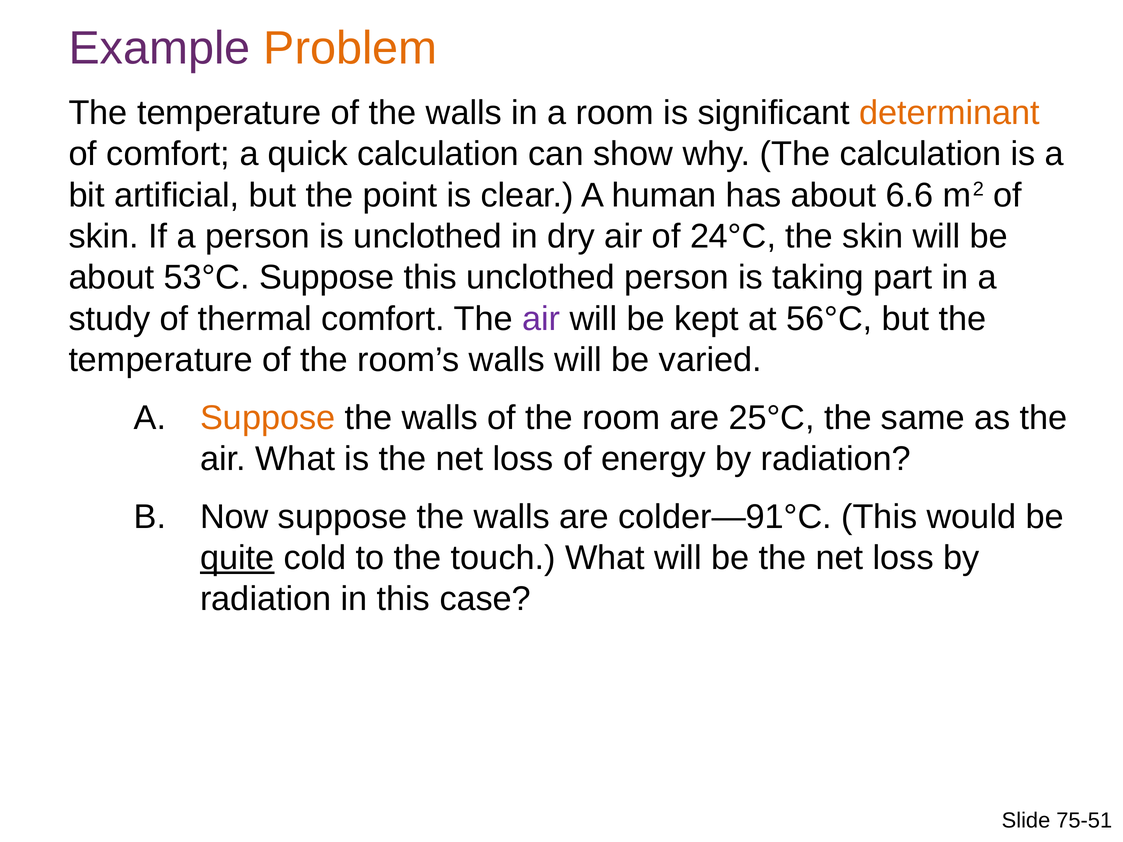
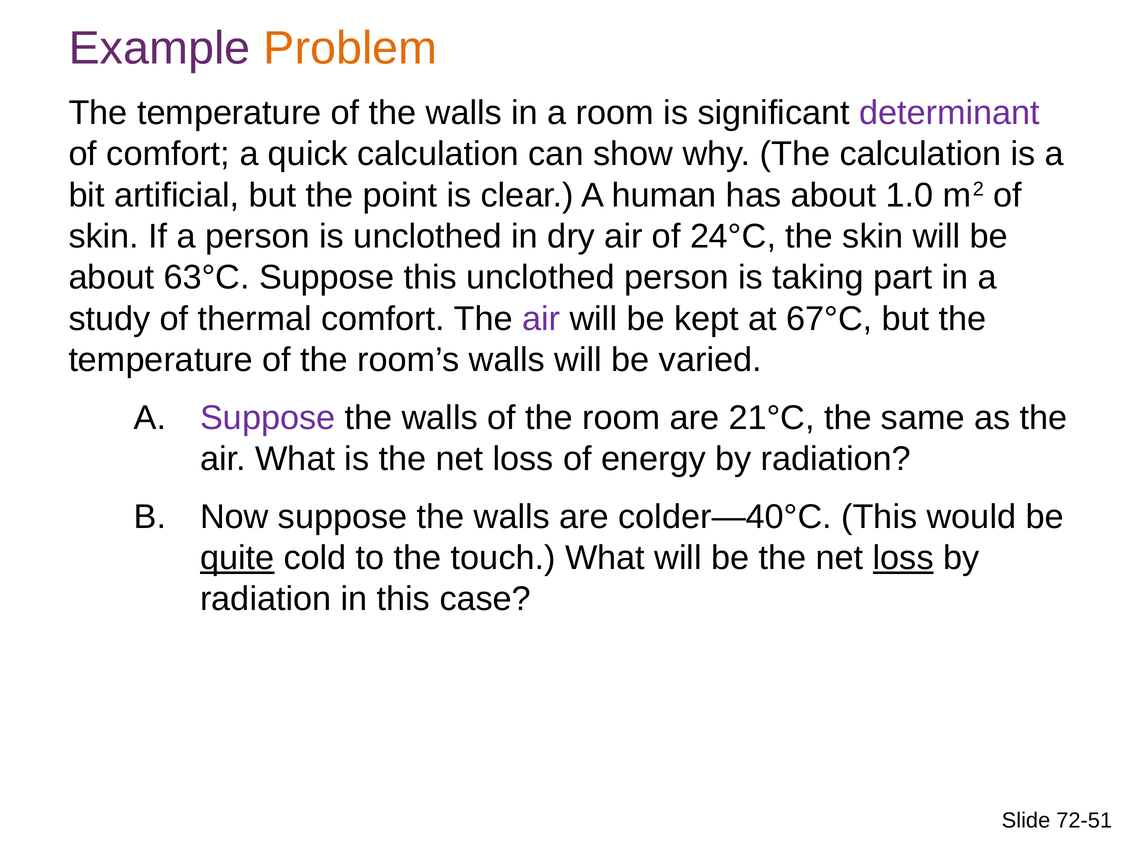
determinant colour: orange -> purple (949, 113)
6.6: 6.6 -> 1.0 (910, 195)
53°C: 53°C -> 63°C (207, 278)
56°C: 56°C -> 67°C (829, 319)
Suppose colour: orange -> purple (268, 418)
25°C: 25°C -> 21°C (772, 418)
colder—91°C: colder—91°C -> colder—40°C (725, 517)
loss underline: none -> present (903, 558)
75-51: 75-51 -> 72-51 (1084, 821)
